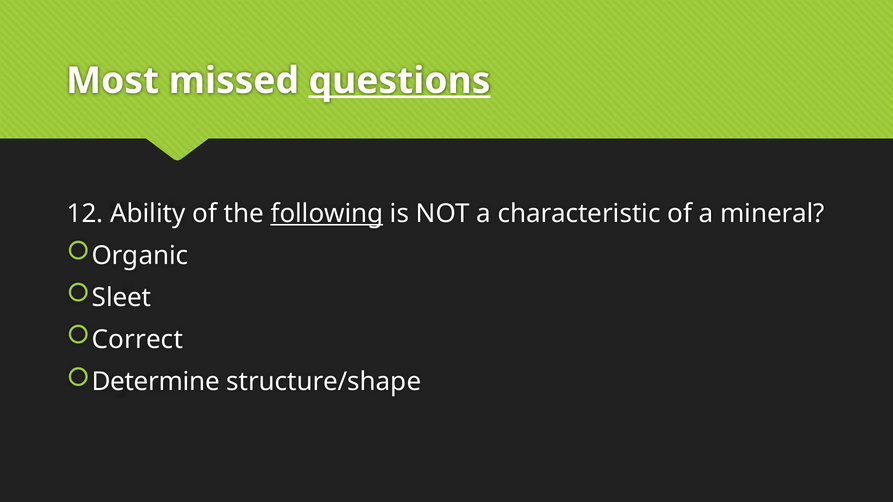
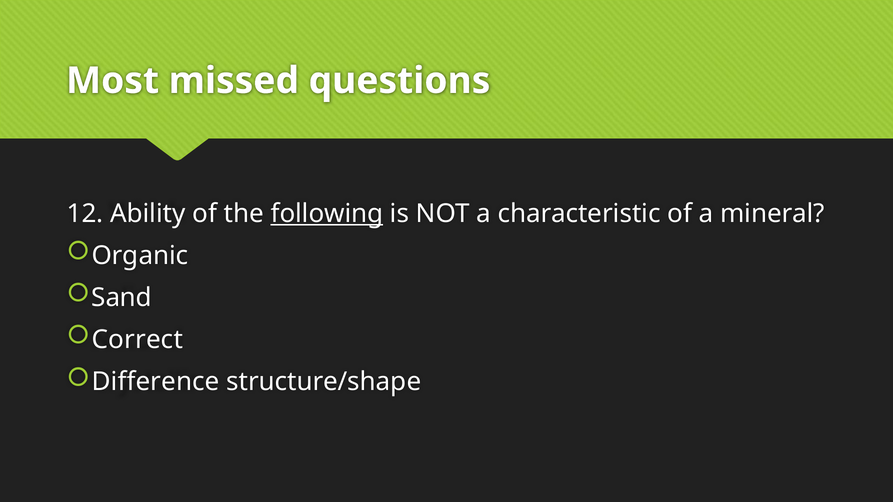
questions underline: present -> none (400, 81)
Sleet: Sleet -> Sand (122, 298)
Determine: Determine -> Difference (156, 382)
